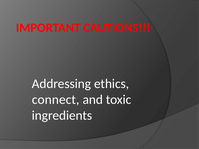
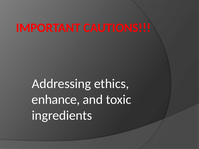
connect: connect -> enhance (56, 100)
